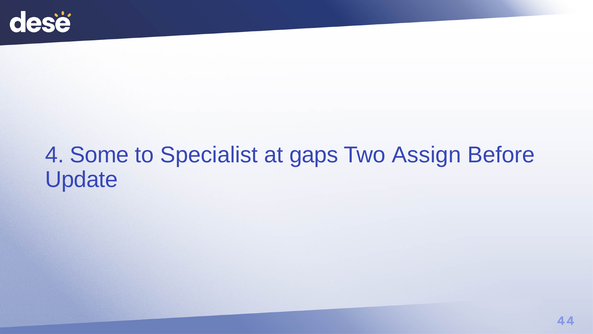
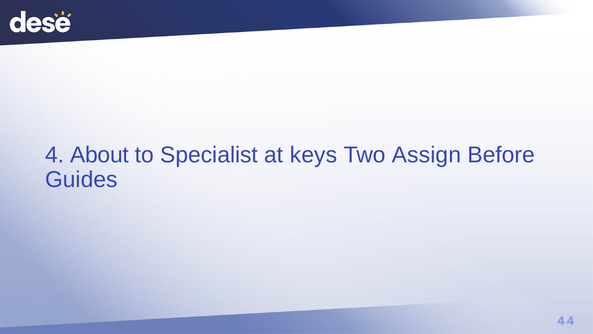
Some: Some -> About (99, 155)
gaps: gaps -> keys (314, 155)
Update: Update -> Guides (81, 179)
